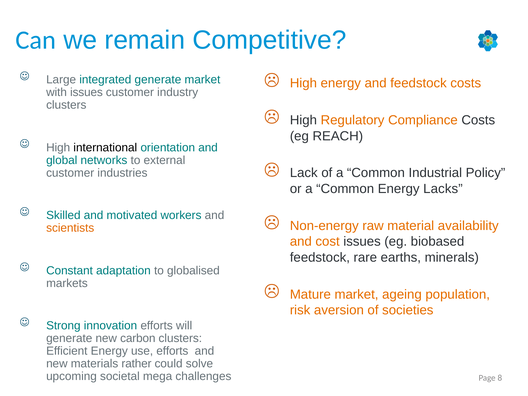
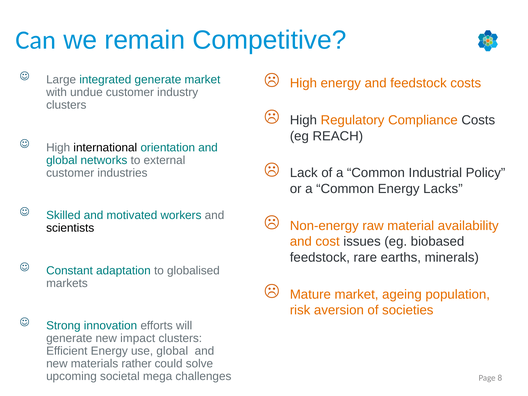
with issues: issues -> undue (86, 92)
scientists colour: orange -> black (70, 228)
carbon: carbon -> impact (138, 338)
use efforts: efforts -> global (172, 351)
